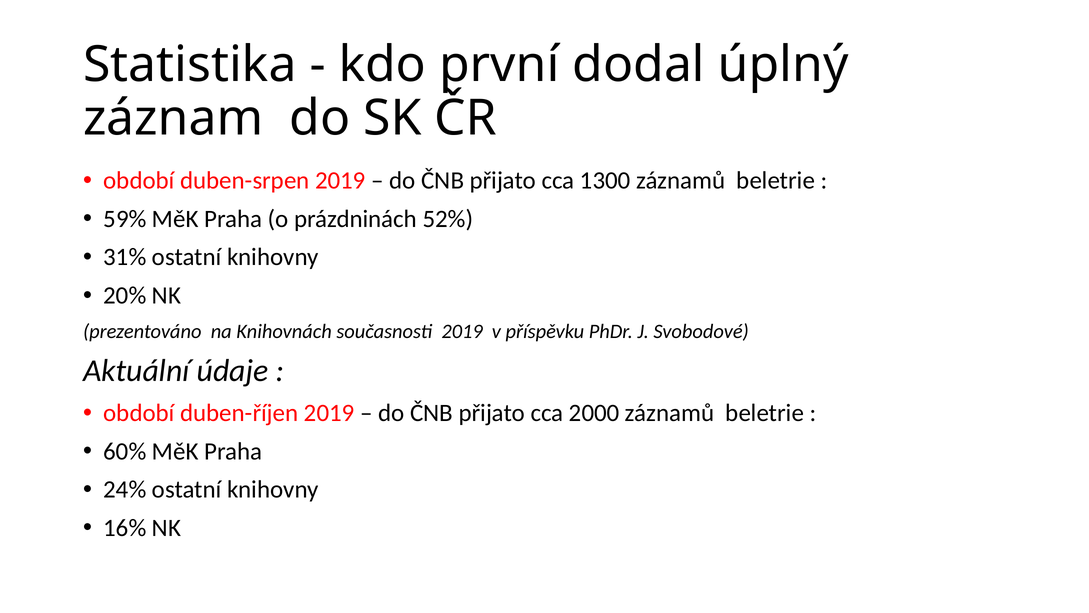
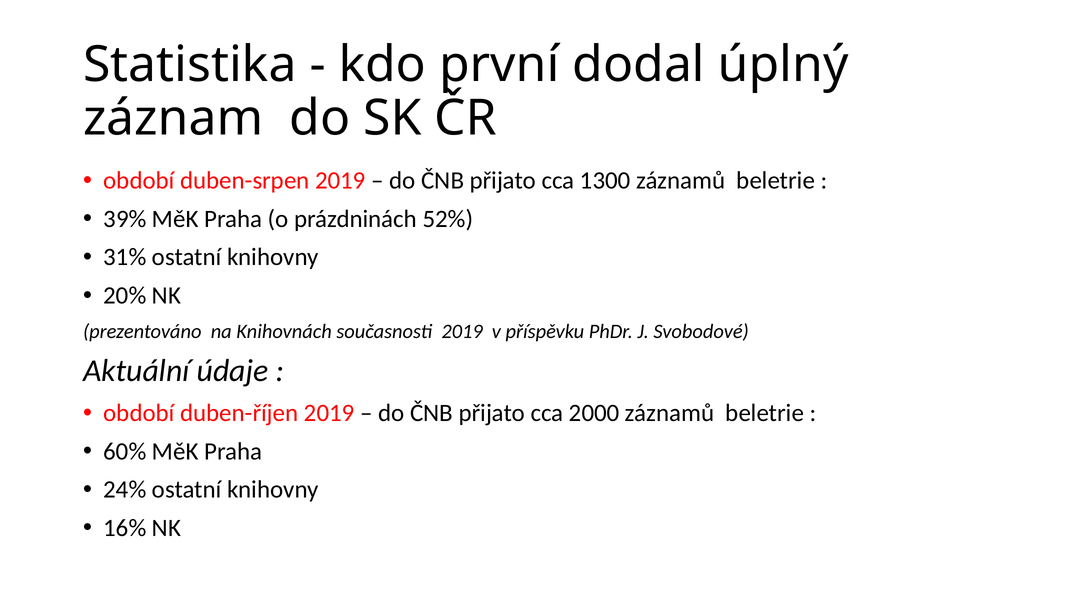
59%: 59% -> 39% (125, 219)
